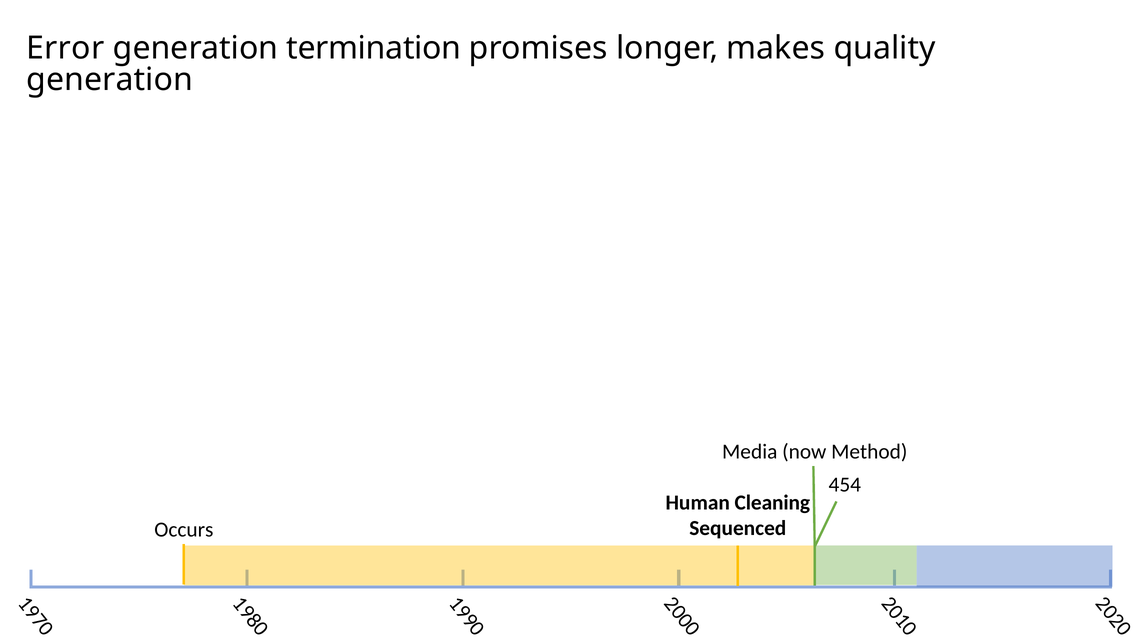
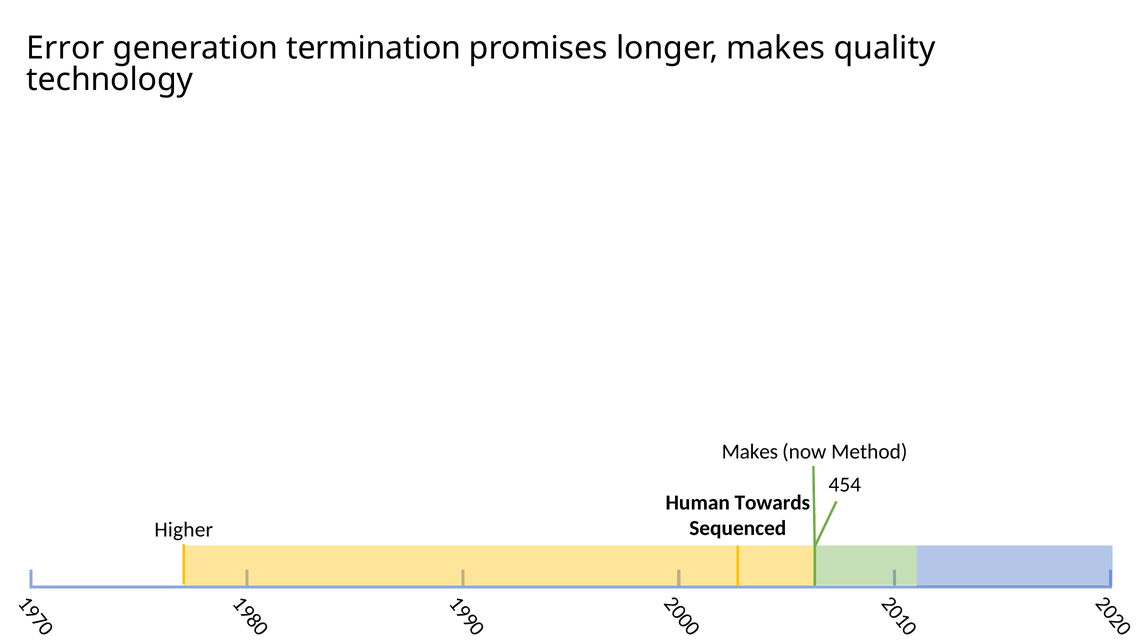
generation: generation -> technology (110, 80)
Media: Media -> Makes (750, 452)
Cleaning: Cleaning -> Towards (772, 503)
Occurs: Occurs -> Higher (184, 530)
